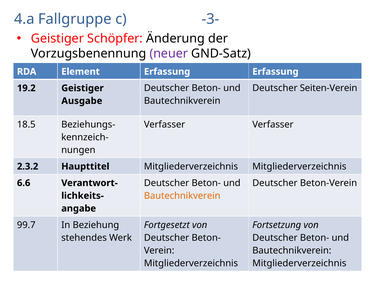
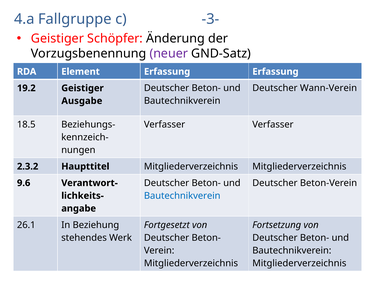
Seiten-Verein: Seiten-Verein -> Wann-Verein (329, 88)
6.6: 6.6 -> 9.6 (24, 183)
Bautechnikverein colour: orange -> blue (182, 196)
99.7: 99.7 -> 26.1 (26, 225)
